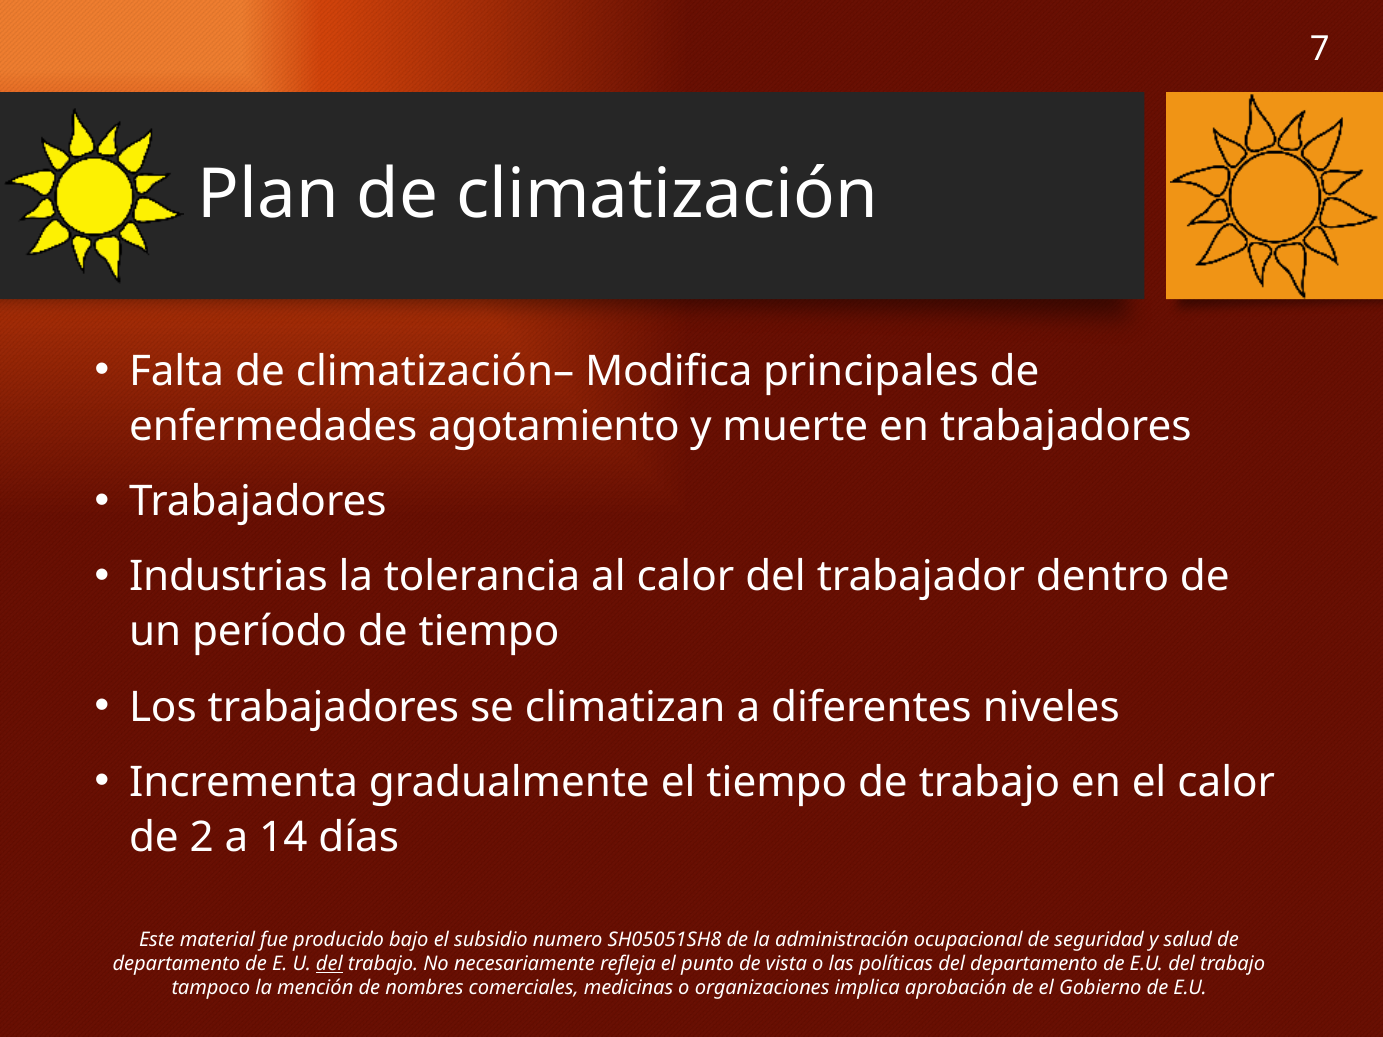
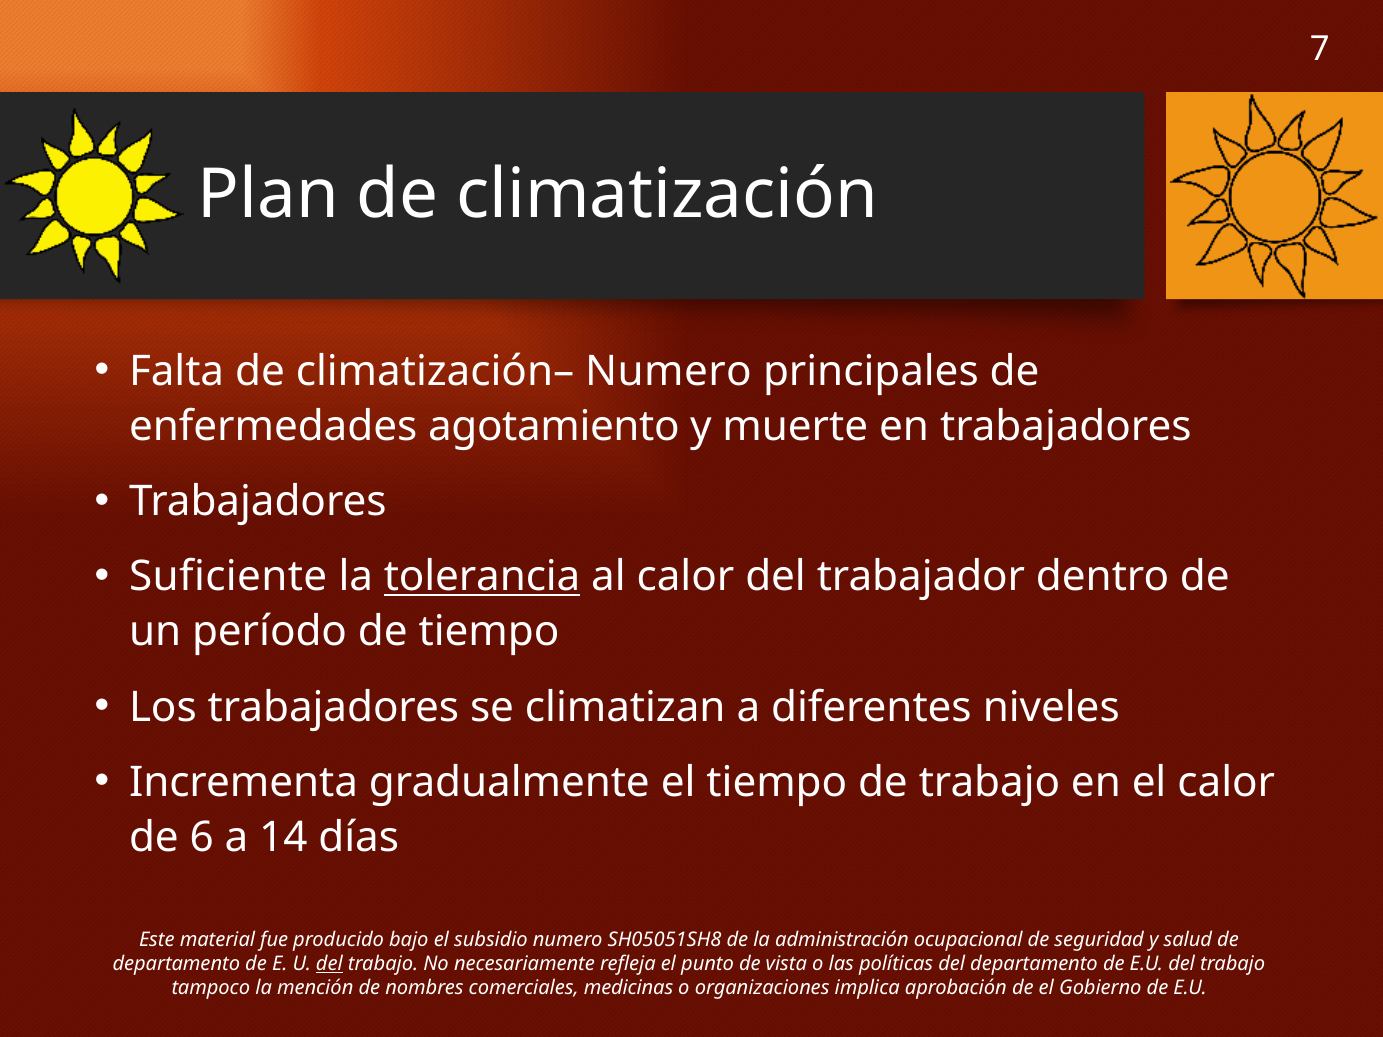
climatización– Modifica: Modifica -> Numero (668, 372)
Industrias: Industrias -> Suficiente (228, 577)
tolerancia underline: none -> present (482, 577)
2: 2 -> 6 (202, 837)
